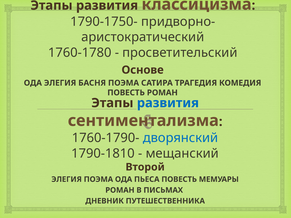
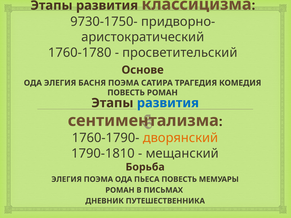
1790-1750-: 1790-1750- -> 9730-1750- (104, 22)
дворянский colour: blue -> orange (181, 138)
Второй: Второй -> Борьба (145, 167)
